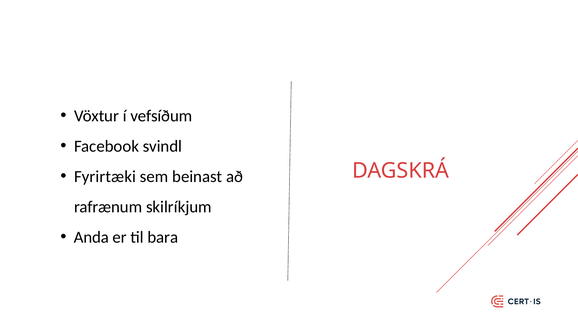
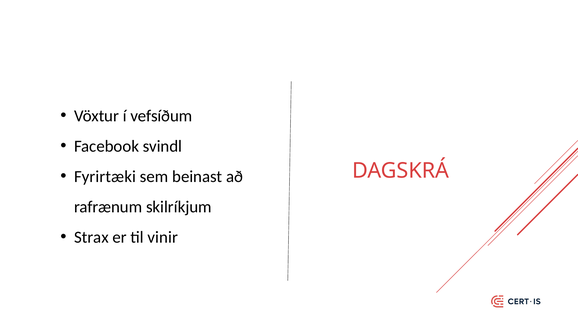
Anda: Anda -> Strax (91, 237)
bara: bara -> vinir (163, 237)
